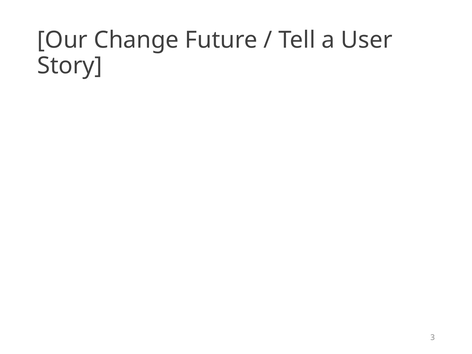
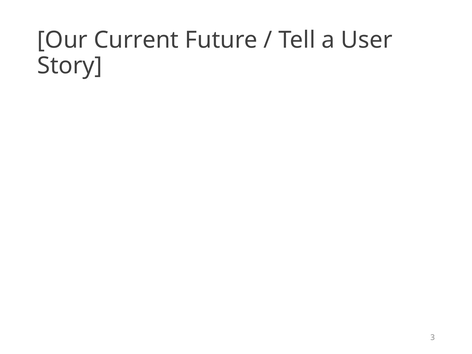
Change: Change -> Current (136, 40)
